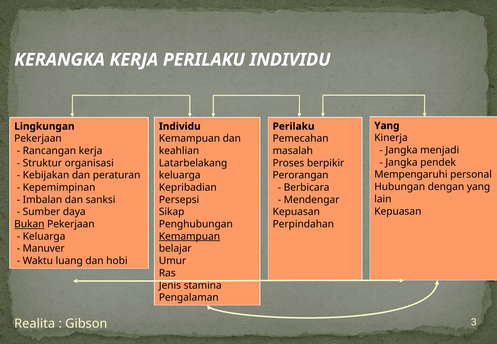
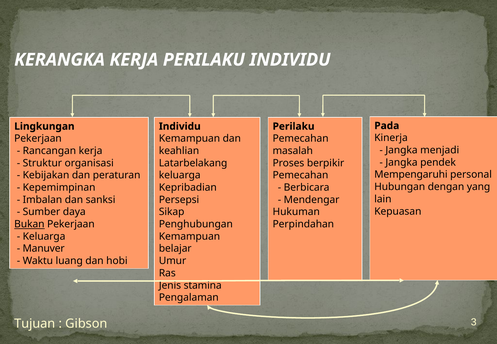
Yang: Yang -> Pada (387, 126)
Perorangan: Perorangan -> Pemecahan (300, 175)
Kepuasan: Kepuasan -> Hukuman (296, 212)
Kemampuan underline: present -> none (189, 236)
Realita: Realita -> Tujuan (35, 324)
